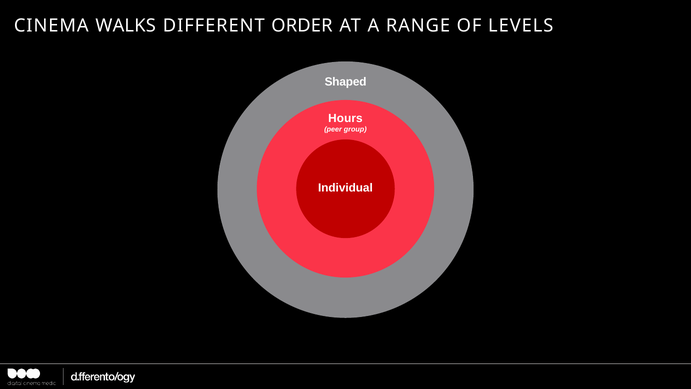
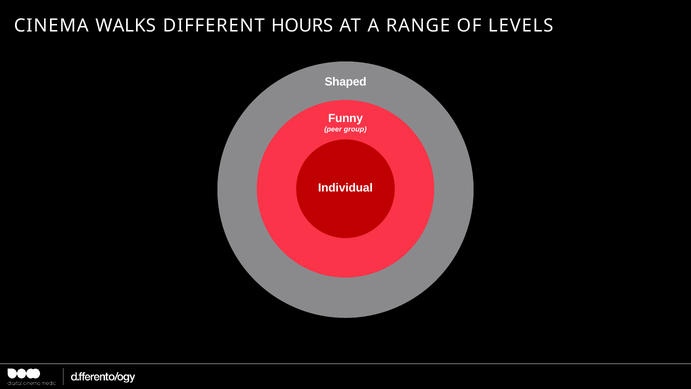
ORDER: ORDER -> HOURS (302, 26)
Hours: Hours -> Funny (346, 118)
